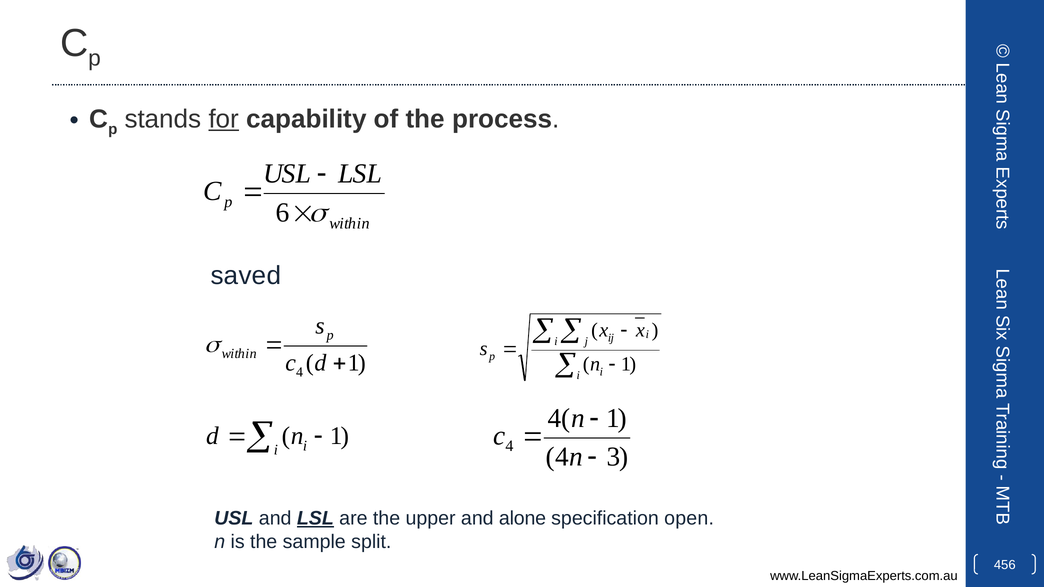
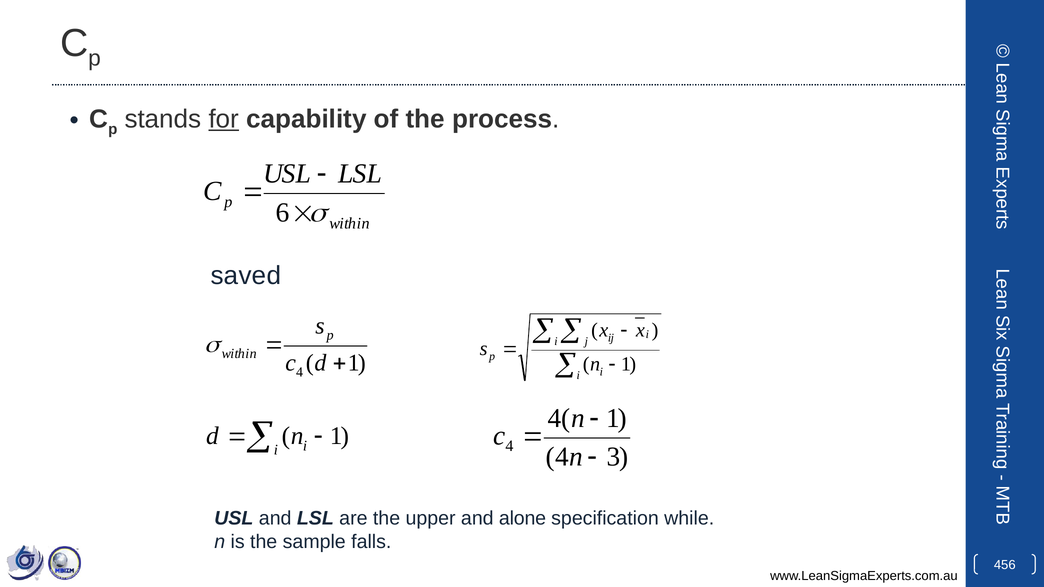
LSL underline: present -> none (315, 519)
open: open -> while (689, 519)
split: split -> falls (371, 542)
